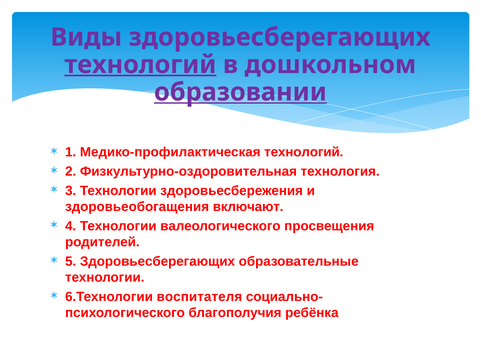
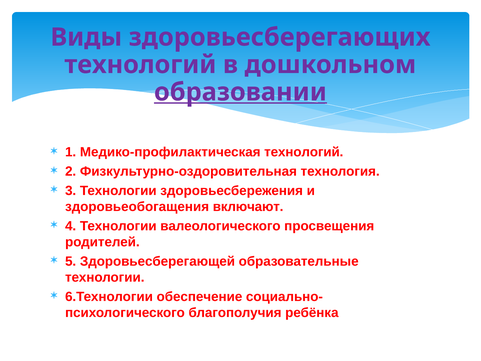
технологий underline: present -> none (140, 65)
5 Здоровьесберегающих: Здоровьесберегающих -> Здоровьесберегающей (157, 261)
воспитателя: воспитателя -> обеспечение (199, 296)
